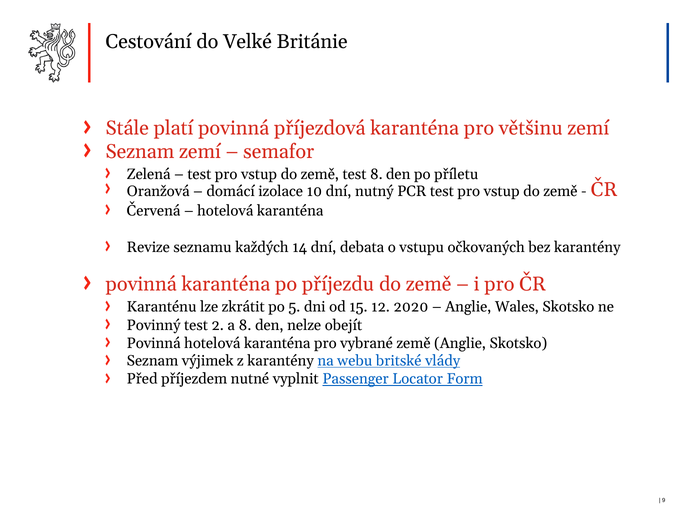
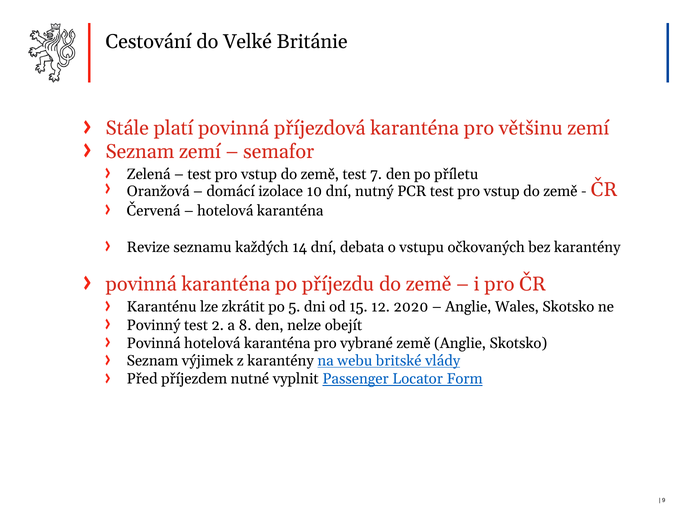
test 8: 8 -> 7 (376, 174)
